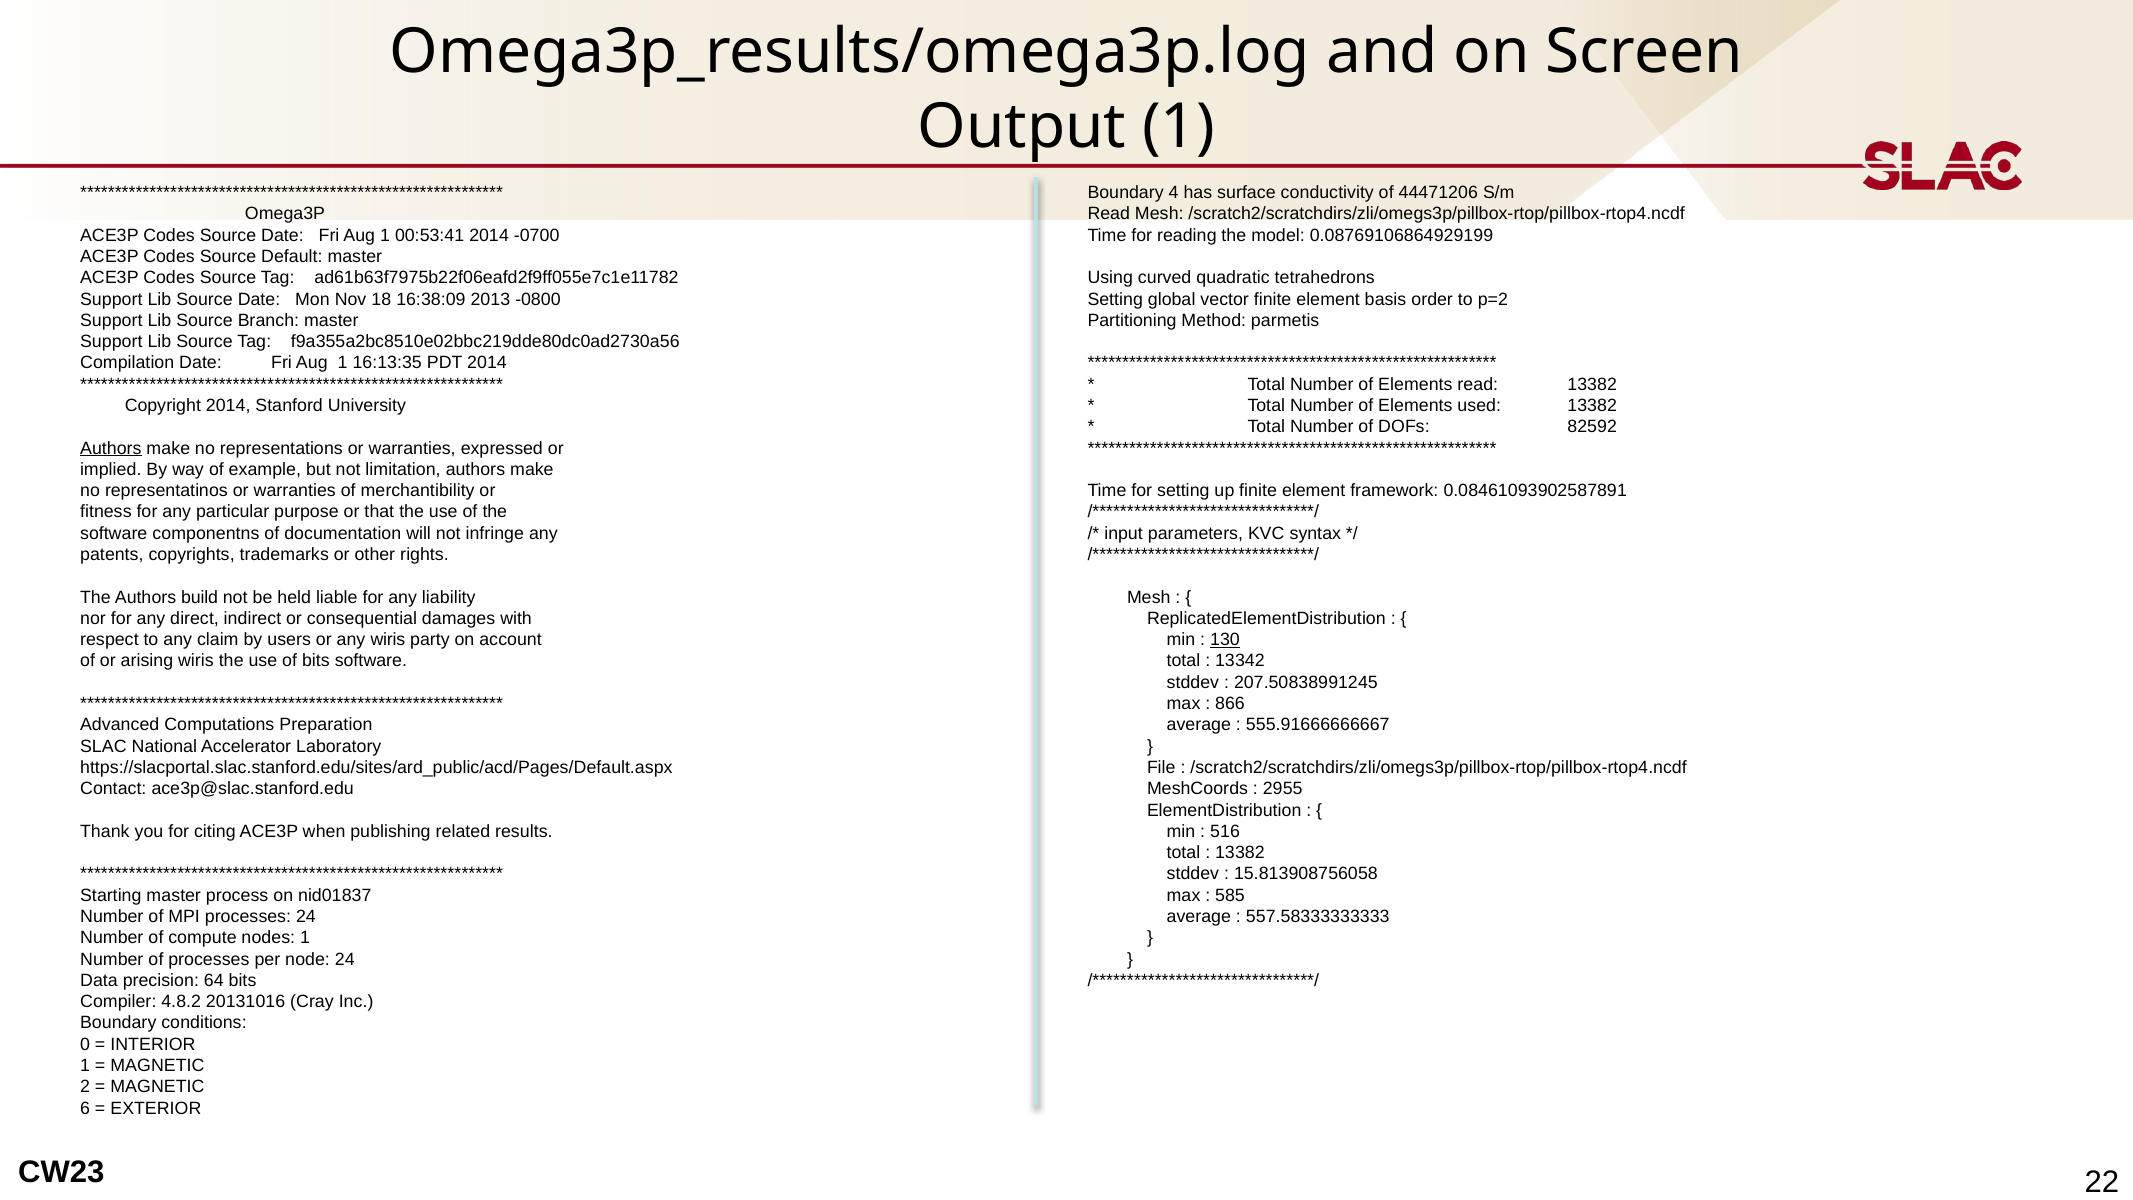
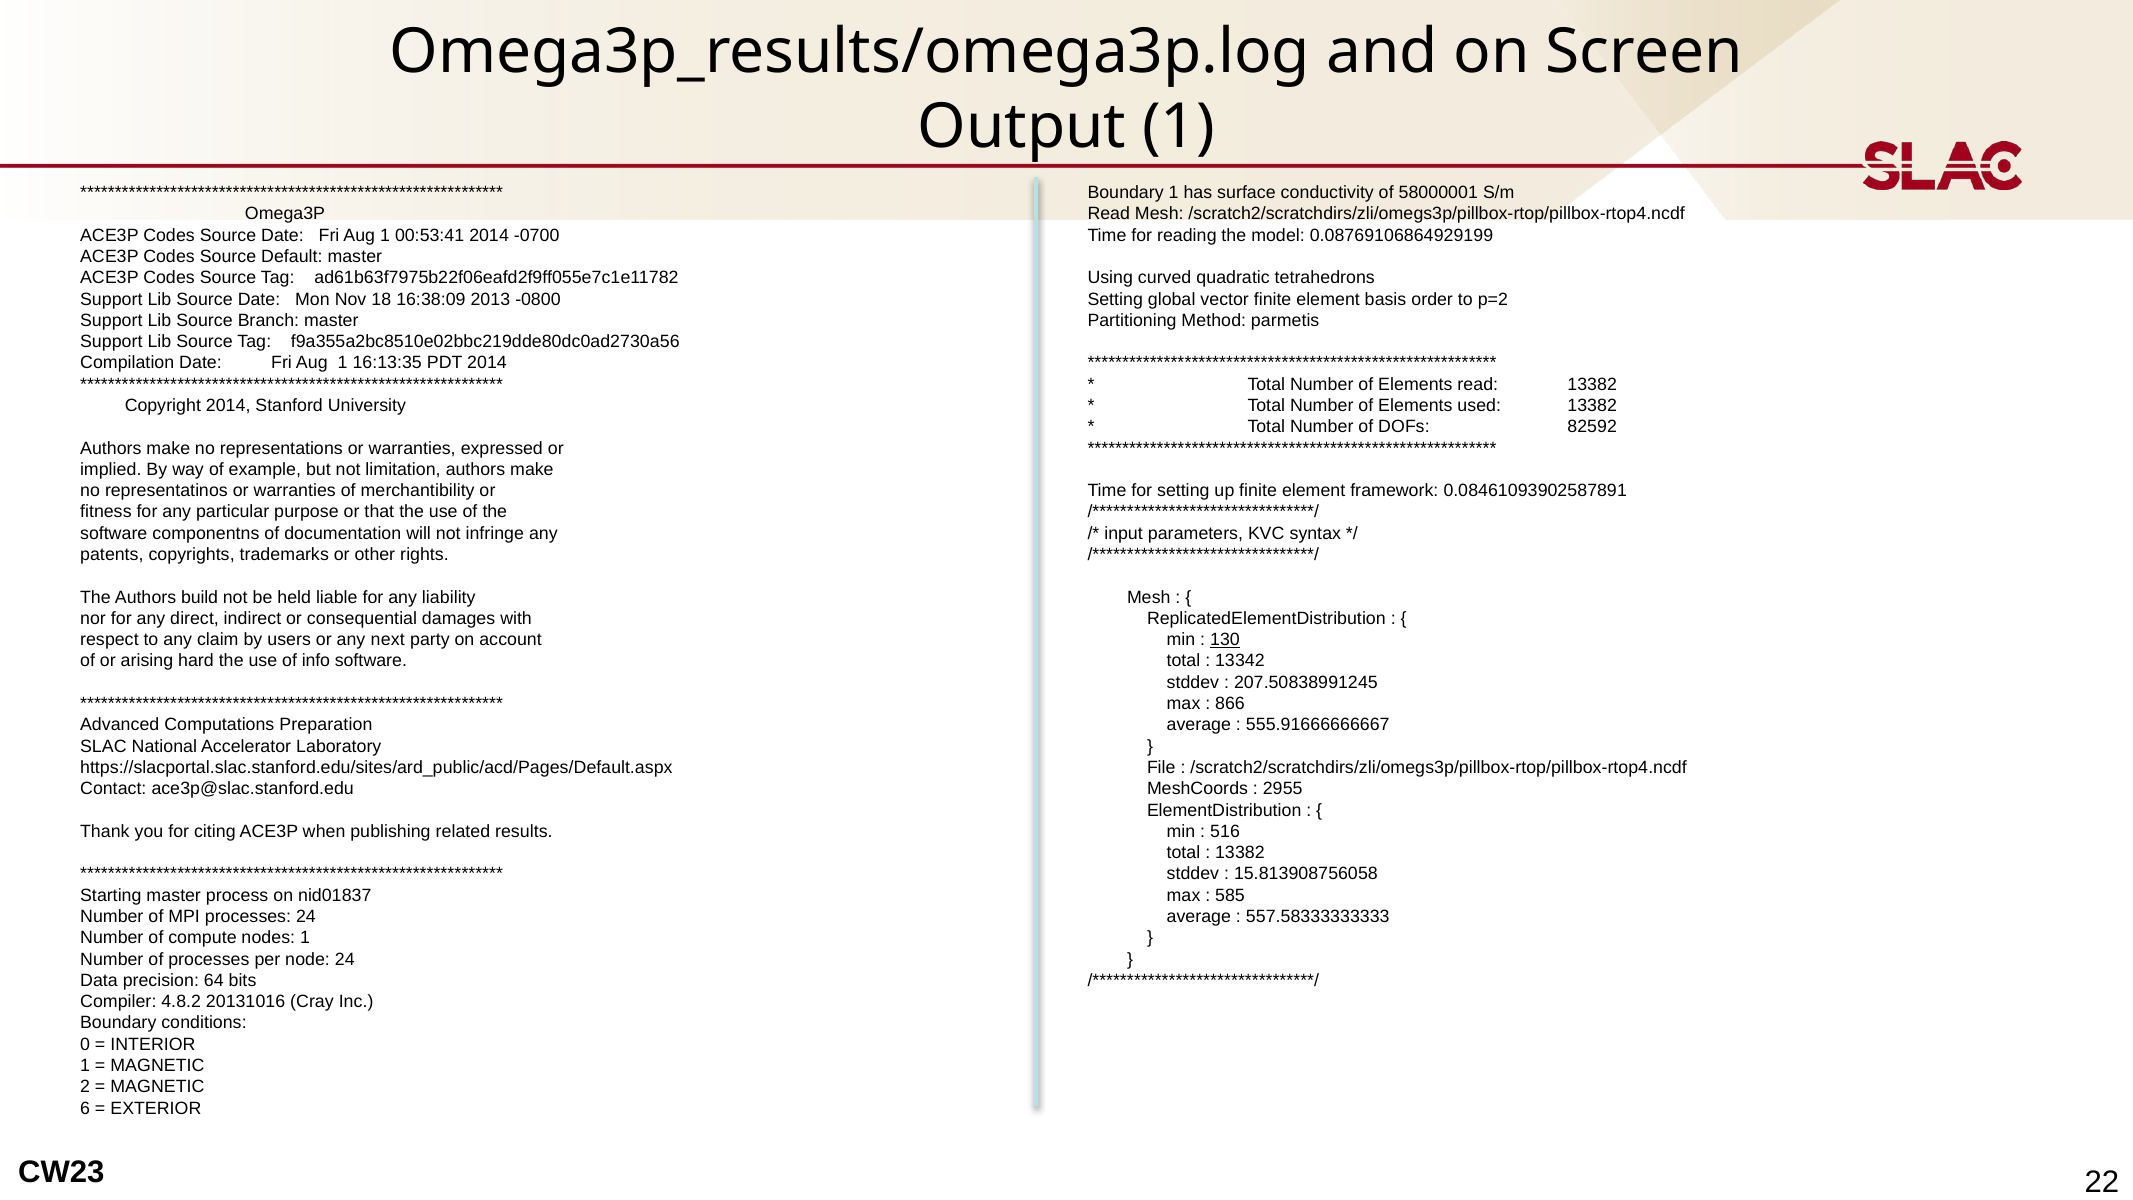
Boundary 4: 4 -> 1 (1174, 193)
44471206: 44471206 -> 58000001 (1438, 193)
Authors underline: present -> none (111, 448)
any wiris: wiris -> next (388, 640)
arising wiris: wiris -> hard (196, 661)
of bits: bits -> info (316, 661)
